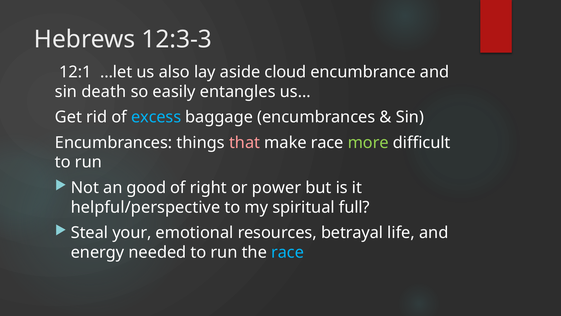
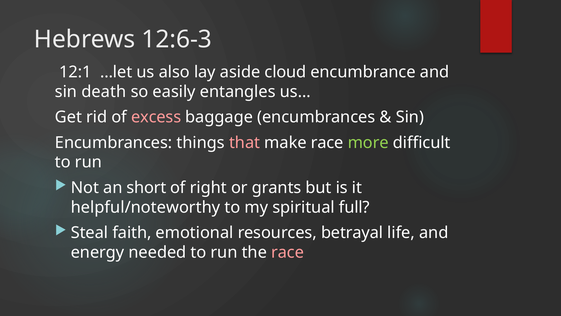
12:3-3: 12:3-3 -> 12:6-3 (177, 39)
excess colour: light blue -> pink (156, 117)
good: good -> short (146, 187)
power: power -> grants (277, 187)
helpful/perspective: helpful/perspective -> helpful/noteworthy (146, 207)
your: your -> faith (132, 233)
race colour: light blue -> pink (288, 252)
